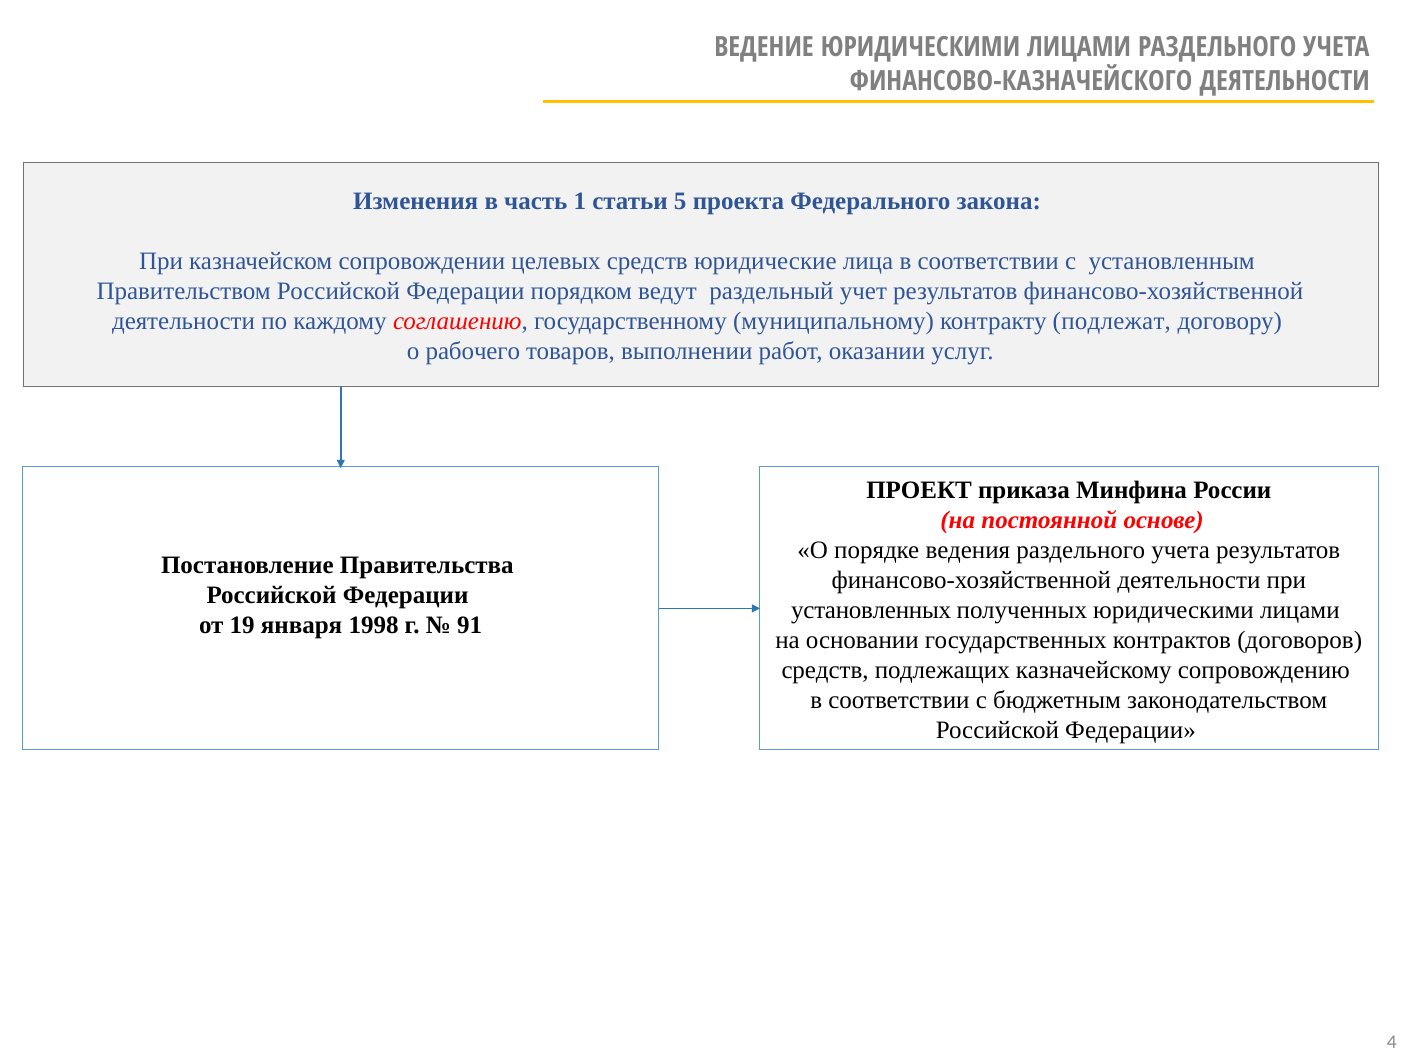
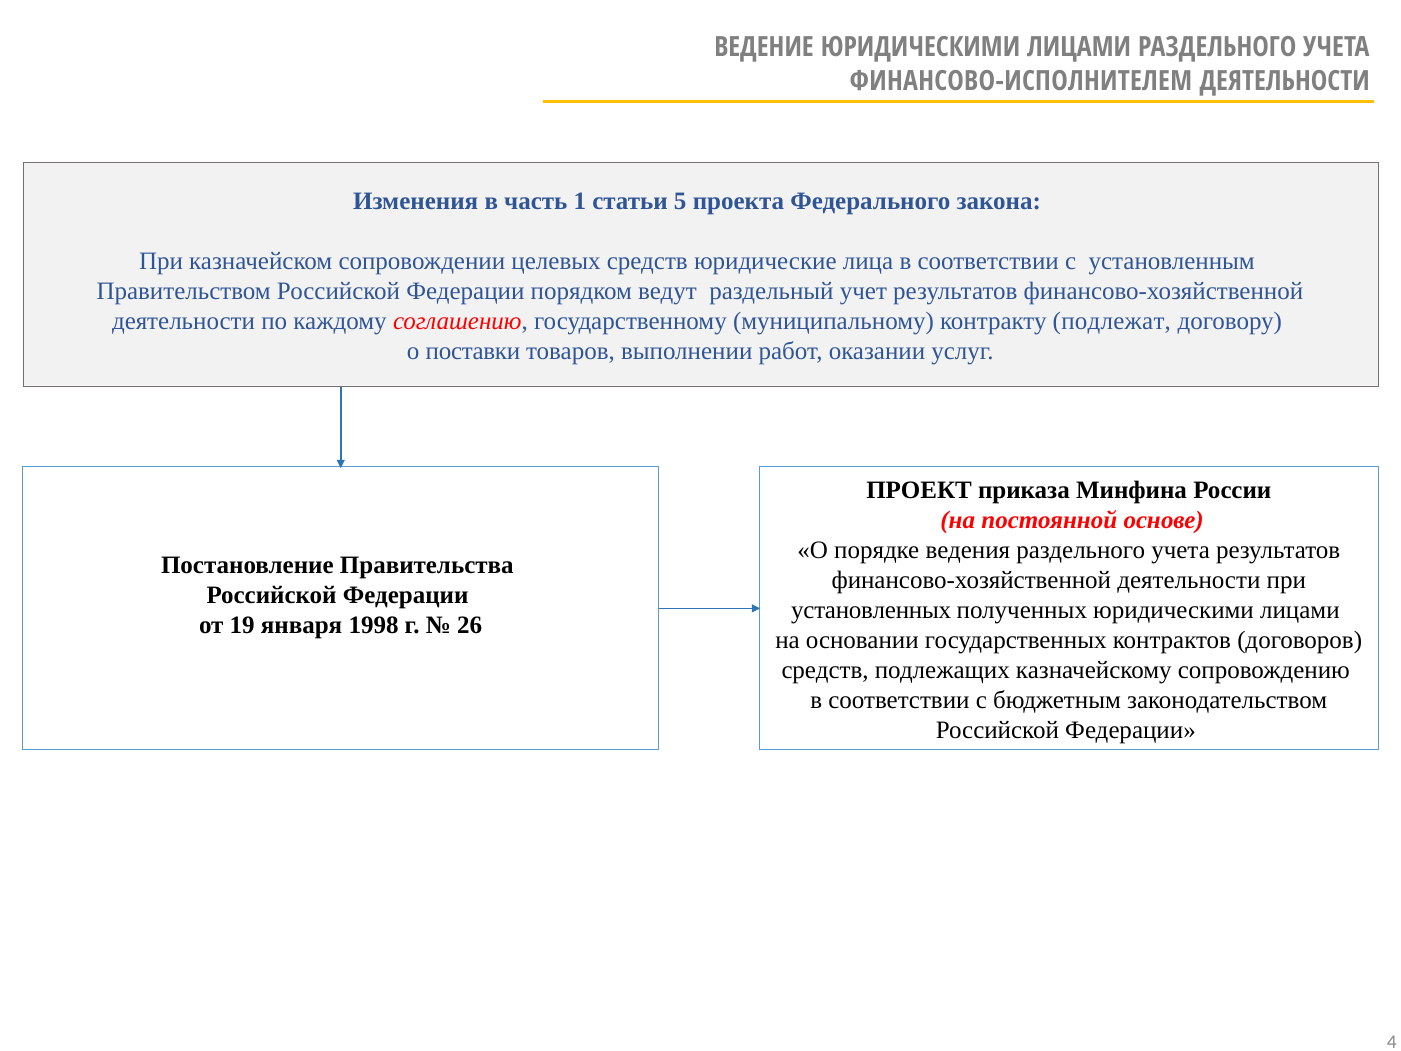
ФИНАНСОВО-КАЗНАЧЕЙСКОГО: ФИНАНСОВО-КАЗНАЧЕЙСКОГО -> ФИНАНСОВО-ИСПОЛНИТЕЛЕМ (1021, 81)
рабочего: рабочего -> поставки (473, 351)
91: 91 -> 26 (470, 625)
